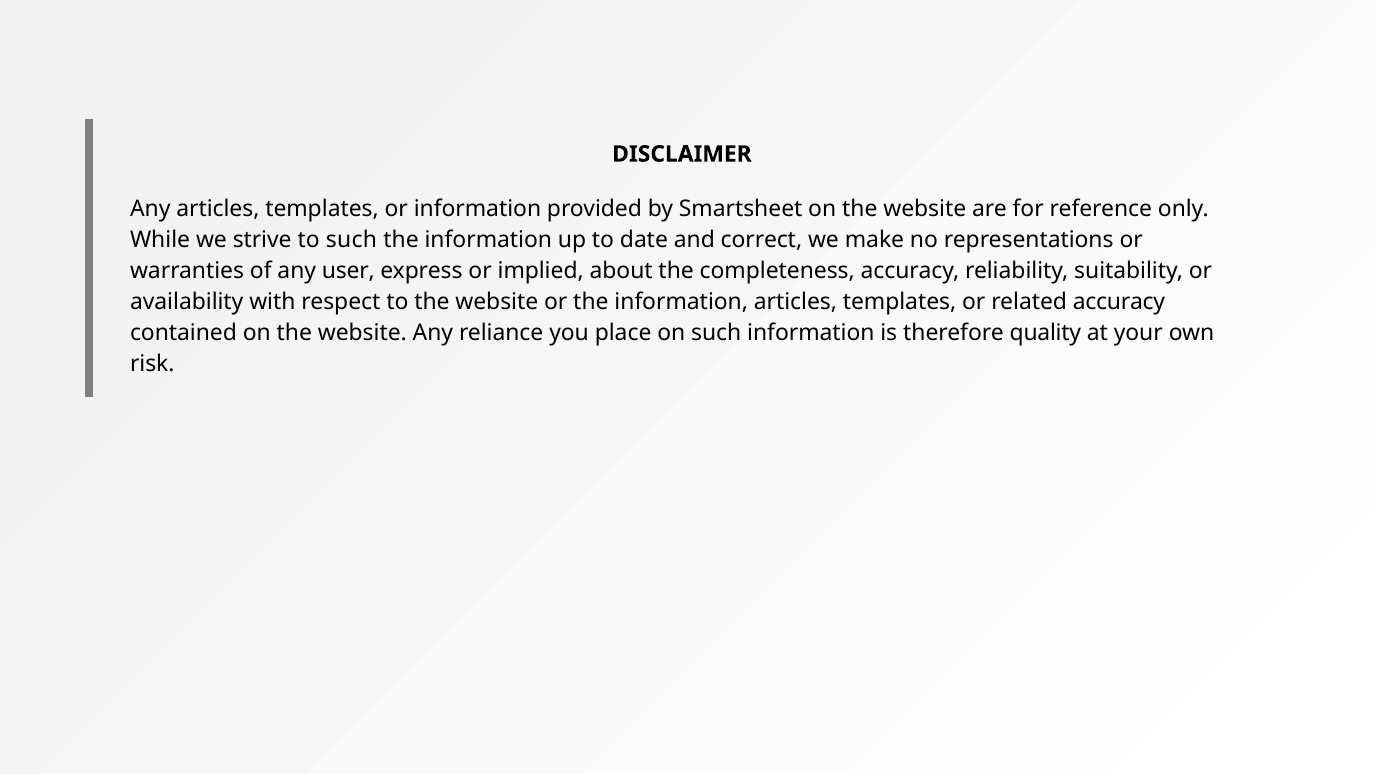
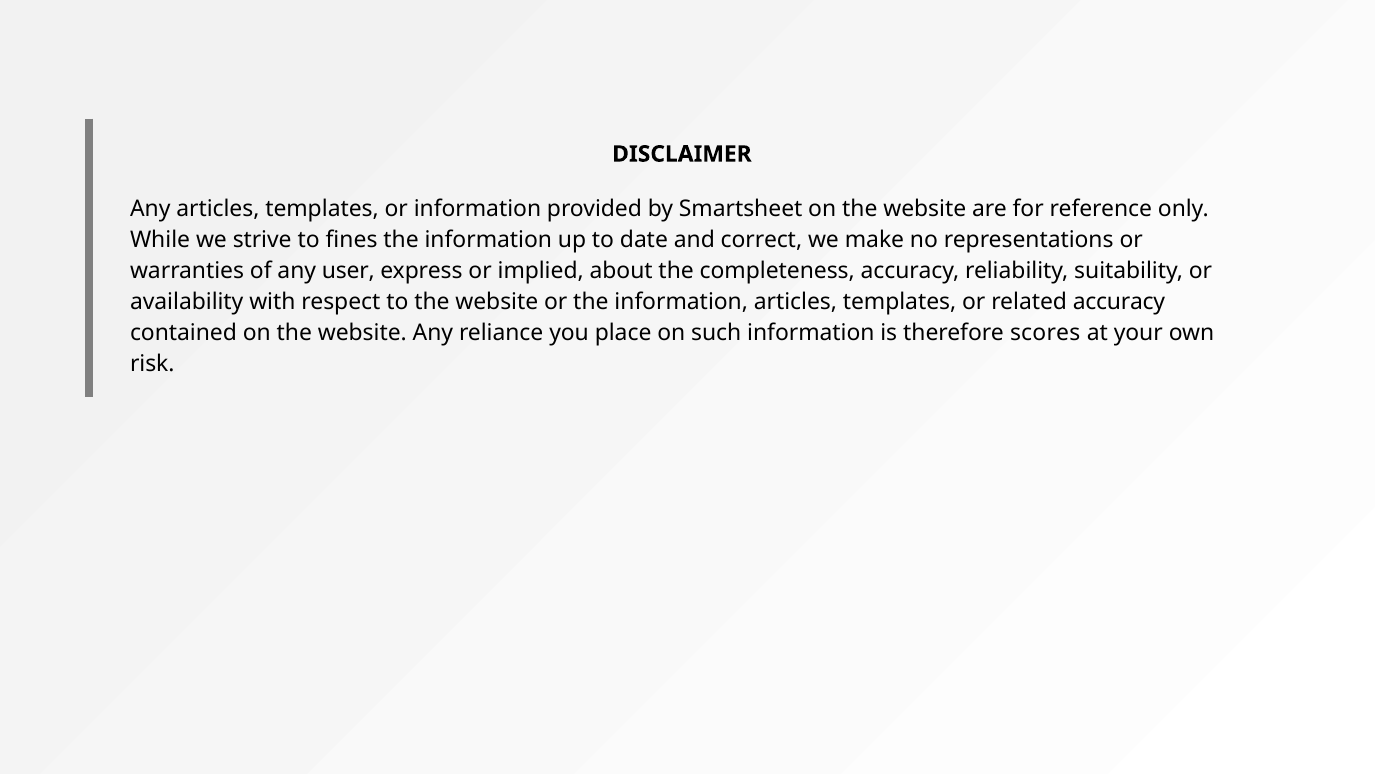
to such: such -> fines (352, 240)
quality: quality -> scores (1045, 333)
